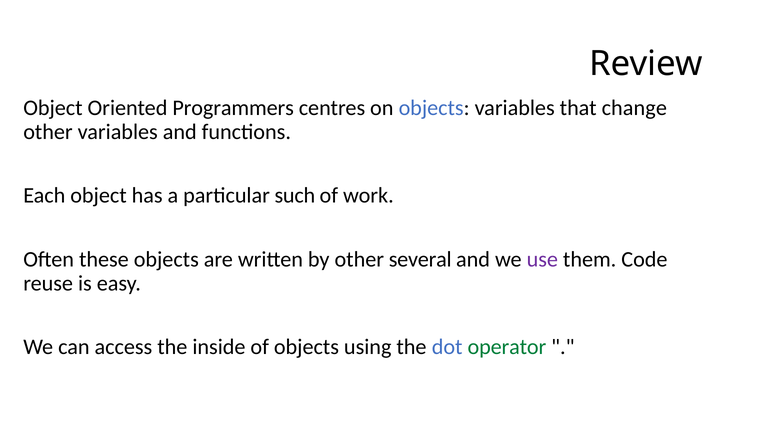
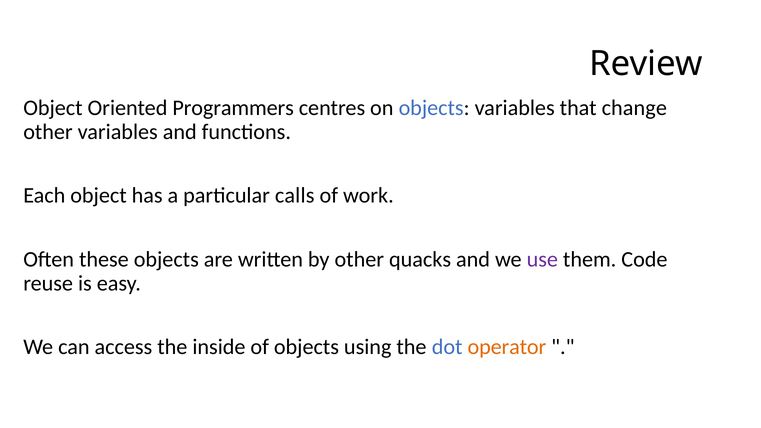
such: such -> calls (295, 196)
several: several -> quacks (420, 259)
operator colour: green -> orange (507, 347)
